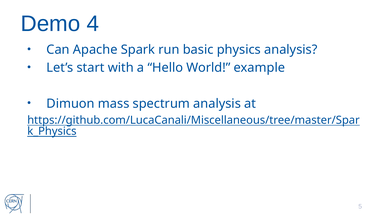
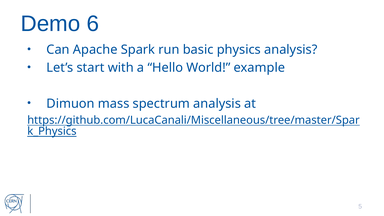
4: 4 -> 6 (93, 24)
